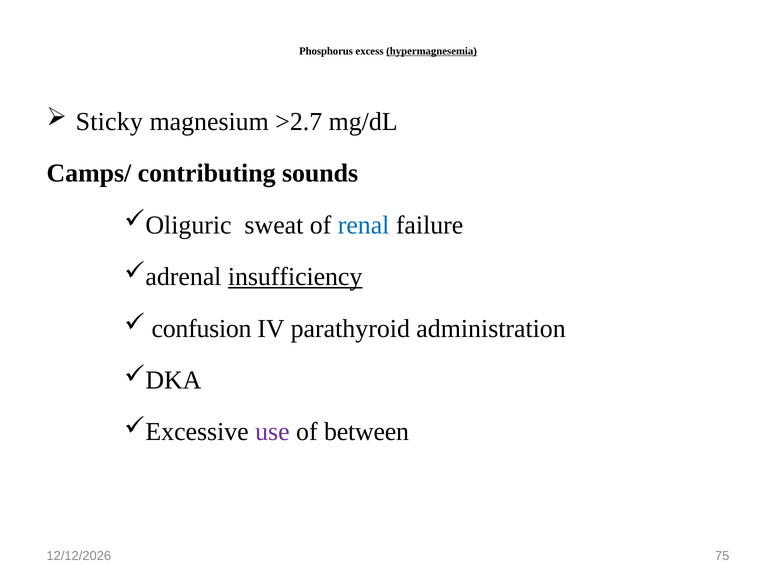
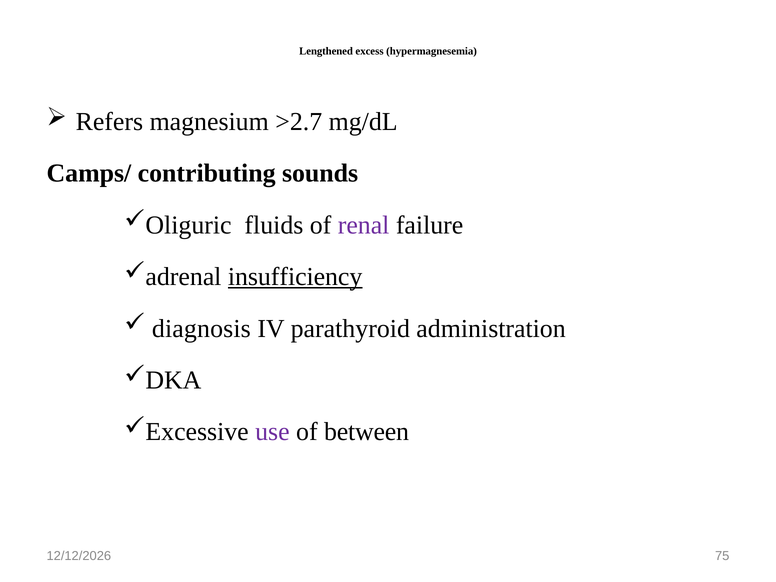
Phosphorus: Phosphorus -> Lengthened (326, 51)
hypermagnesemia underline: present -> none (432, 51)
Sticky: Sticky -> Refers (109, 122)
sweat: sweat -> fluids (274, 225)
renal colour: blue -> purple (364, 225)
confusion: confusion -> diagnosis (201, 329)
